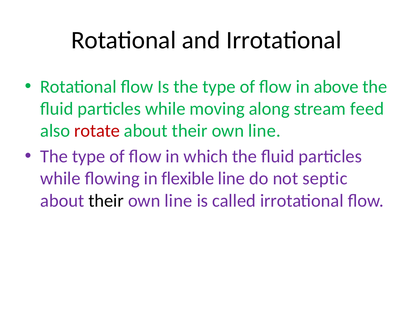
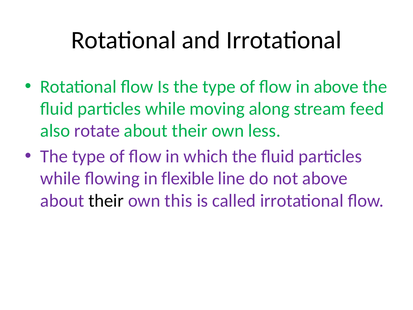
rotate colour: red -> purple (97, 131)
line: line -> less (264, 131)
not septic: septic -> above (325, 178)
line: line -> this (178, 200)
